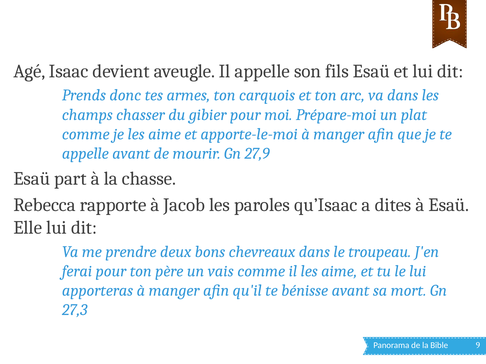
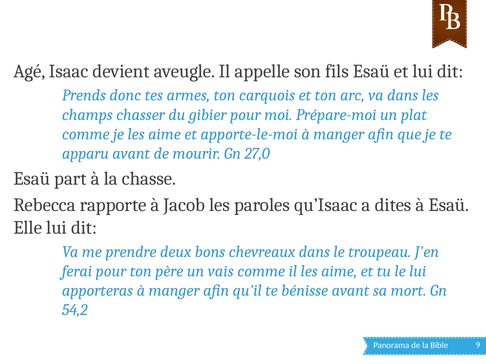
appelle: appelle -> apparu (85, 154)
27,9: 27,9 -> 27,0 (257, 154)
27,3: 27,3 -> 54,2 (75, 310)
